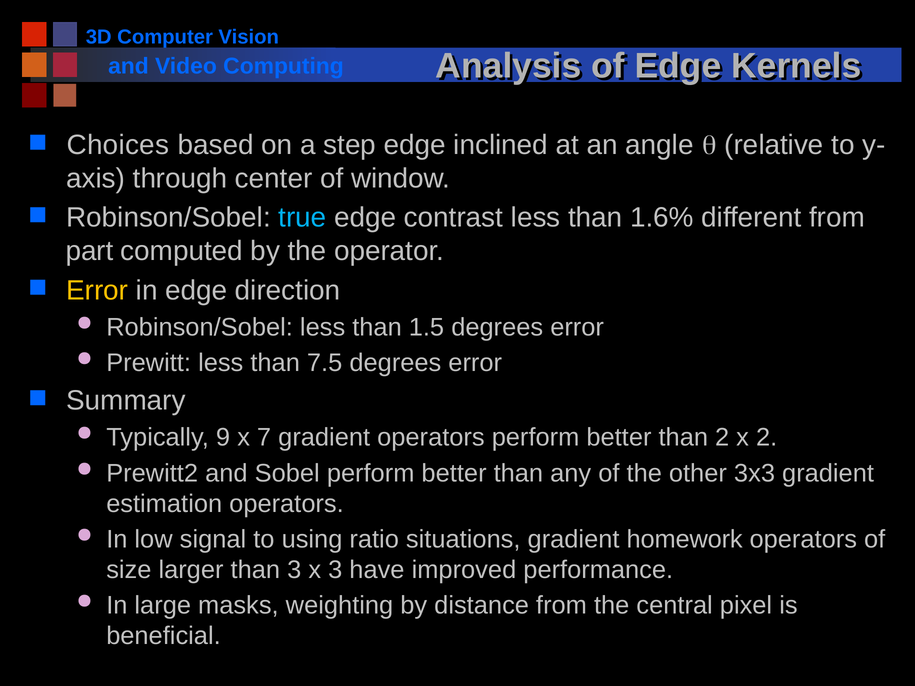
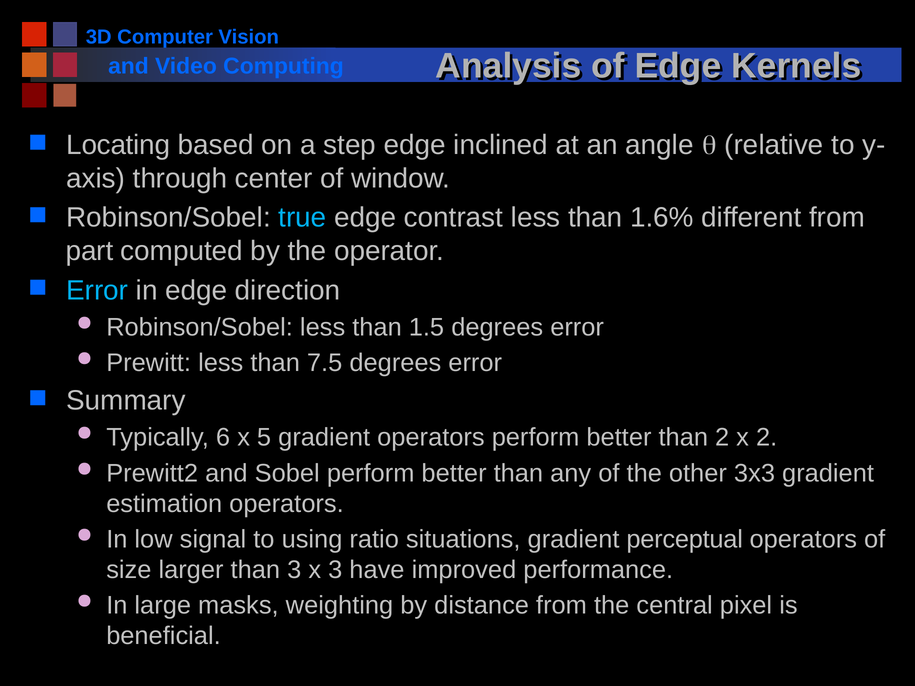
Choices: Choices -> Locating (118, 145)
Error colour: yellow -> light blue (97, 290)
9: 9 -> 6 (223, 438)
7: 7 -> 5 (264, 438)
homework: homework -> perceptual (685, 539)
